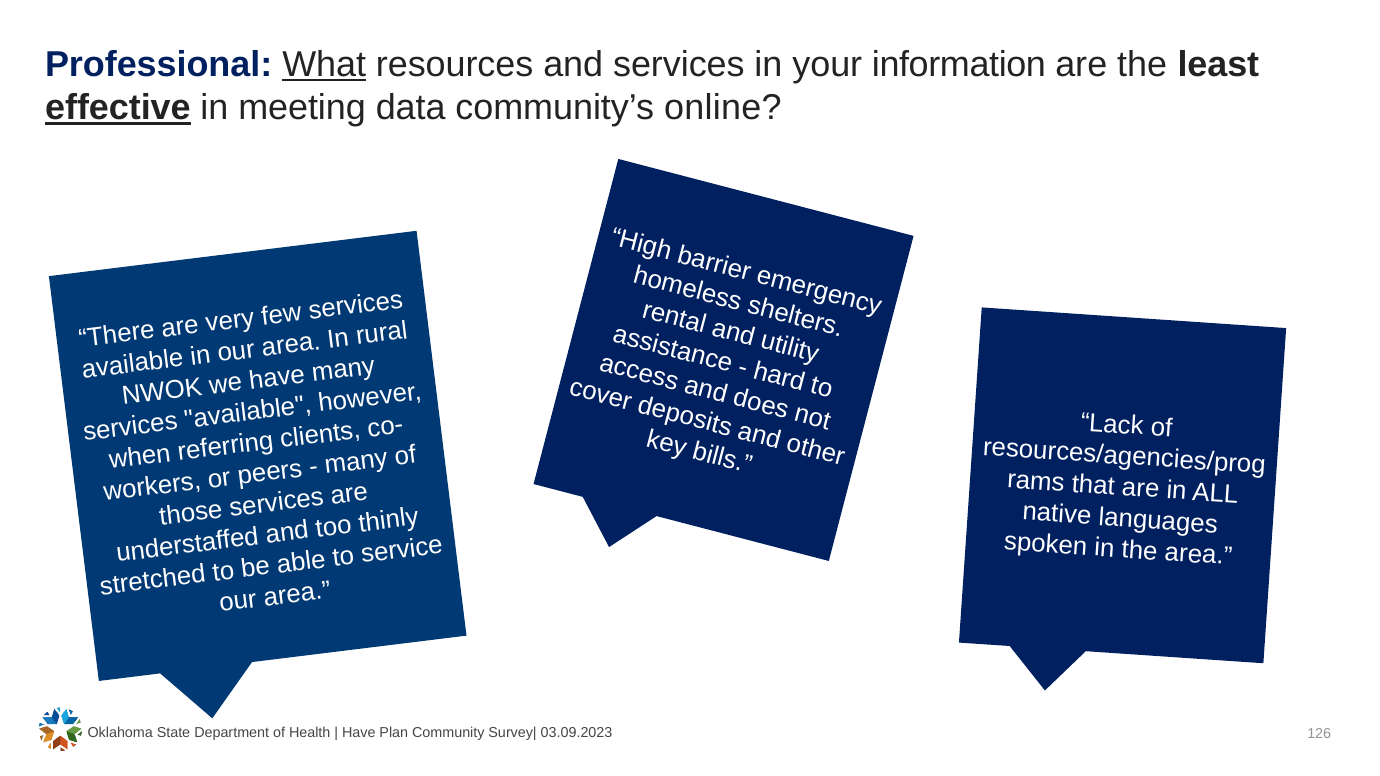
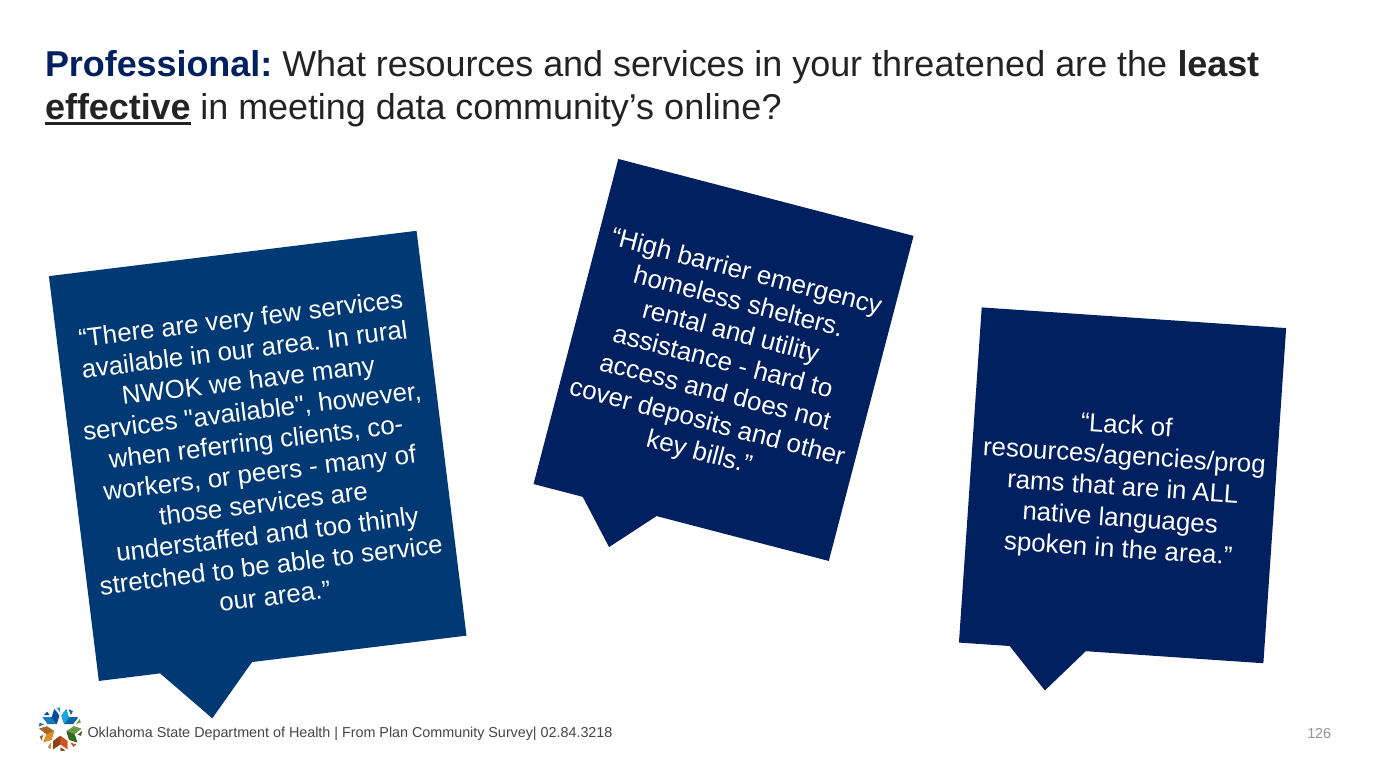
What underline: present -> none (324, 65)
information: information -> threatened (959, 65)
Have: Have -> From (359, 733)
03.09.2023: 03.09.2023 -> 02.84.3218 (577, 733)
